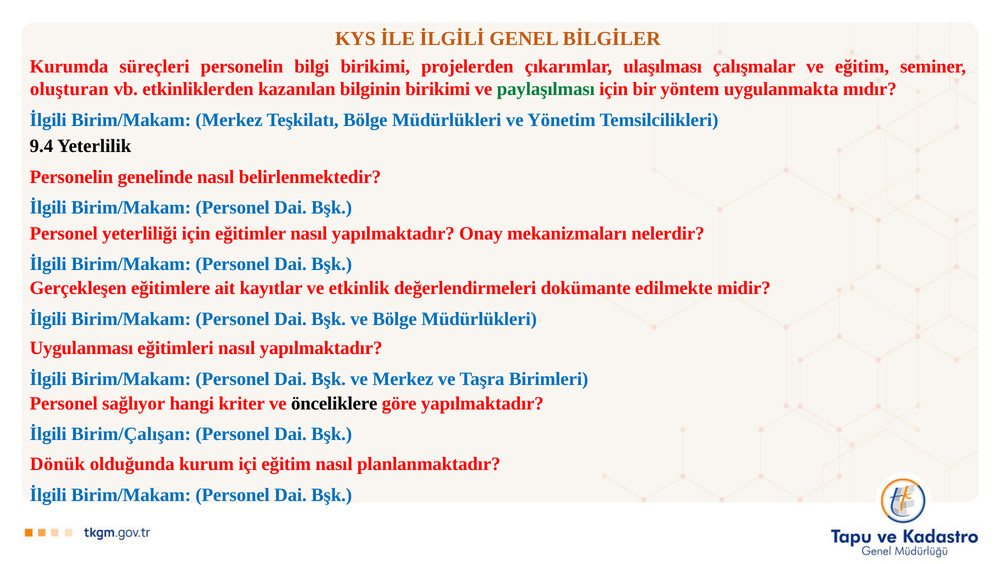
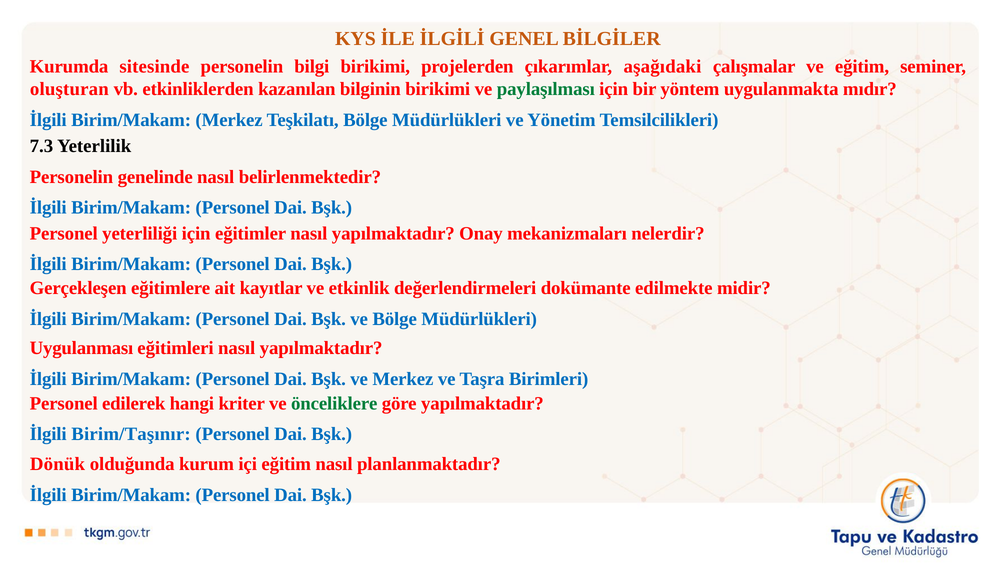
süreçleri: süreçleri -> sitesinde (154, 66)
ulaşılması: ulaşılması -> aşağıdaki (662, 66)
9.4: 9.4 -> 7.3 (41, 146)
sağlıyor: sağlıyor -> edilerek (134, 403)
önceliklere colour: black -> green (334, 403)
Birim/Çalışan: Birim/Çalışan -> Birim/Taşınır (131, 434)
